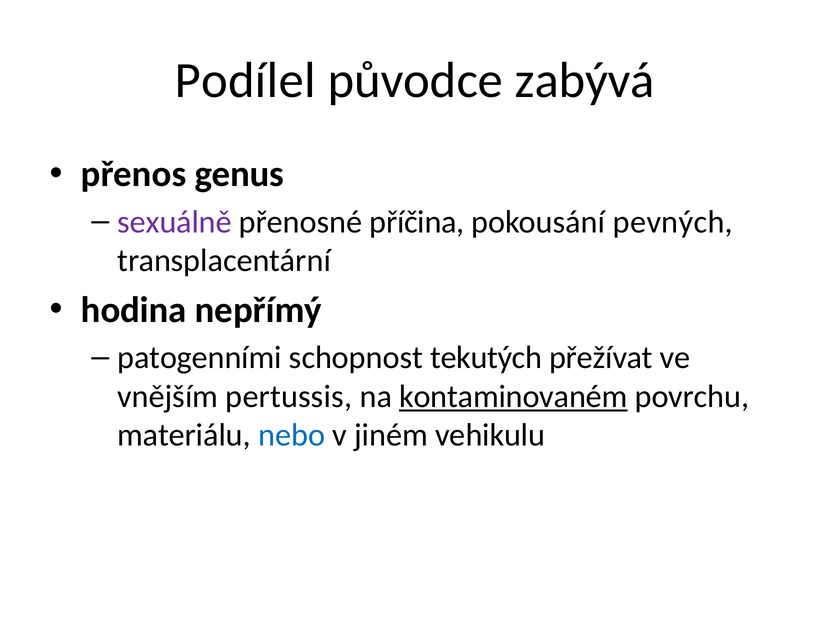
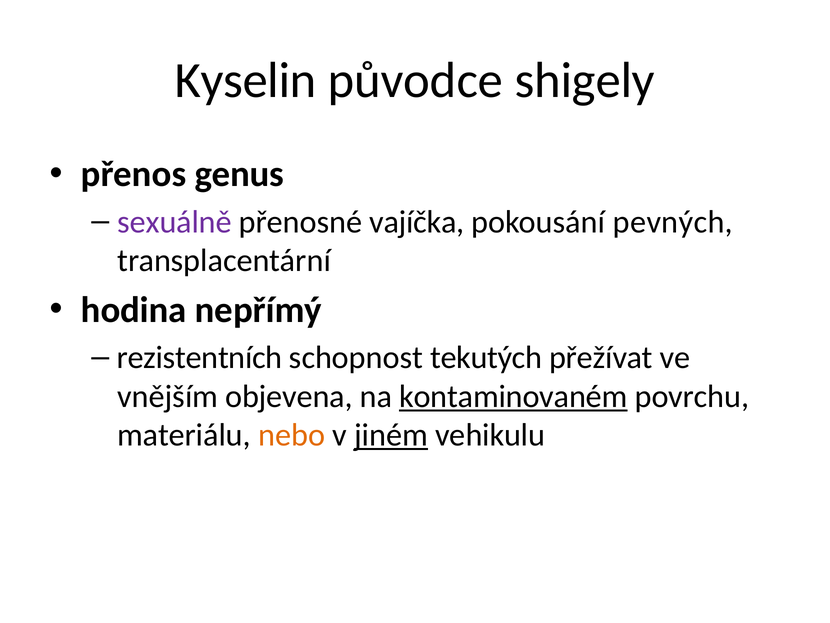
Podílel: Podílel -> Kyselin (246, 80)
zabývá: zabývá -> shigely (585, 80)
příčina: příčina -> vajíčka (417, 222)
patogenními: patogenními -> rezistentních (200, 357)
pertussis: pertussis -> objevena (289, 396)
nebo colour: blue -> orange (292, 435)
jiném underline: none -> present (391, 435)
